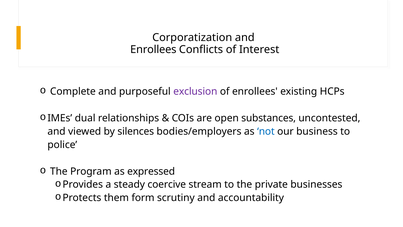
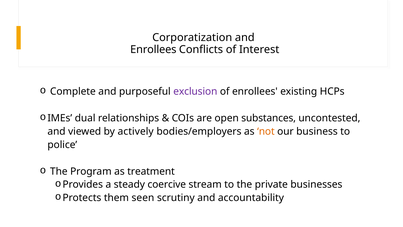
silences: silences -> actively (136, 131)
not colour: blue -> orange (266, 131)
expressed: expressed -> treatment (151, 171)
form: form -> seen (143, 198)
